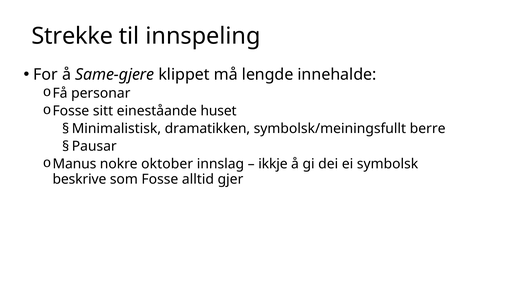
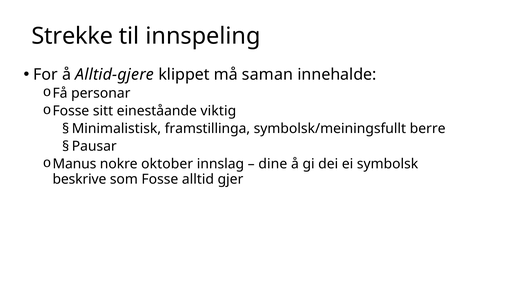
Same-gjere: Same-gjere -> Alltid-gjere (115, 75)
lengde: lengde -> saman (268, 75)
huset: huset -> viktig (218, 111)
dramatikken: dramatikken -> framstillinga (207, 129)
ikkje: ikkje -> dine (273, 164)
